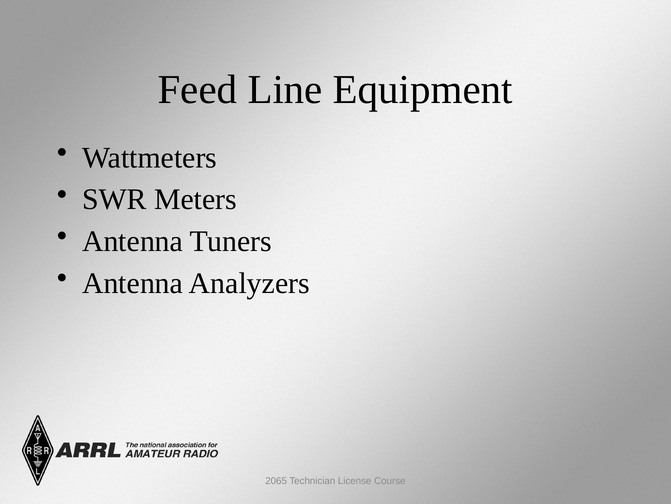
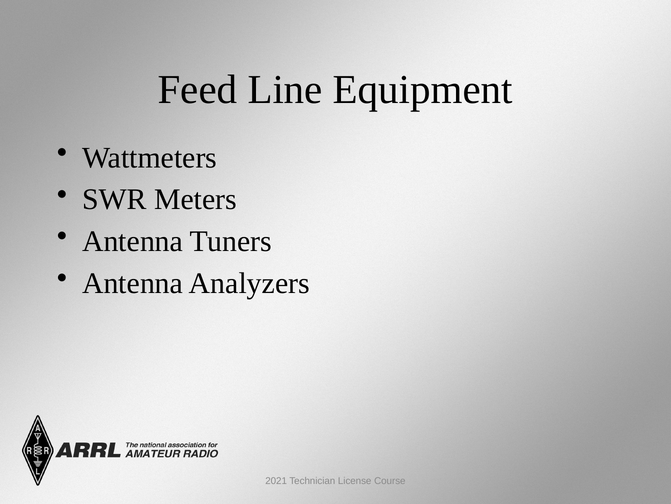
2065: 2065 -> 2021 (276, 481)
